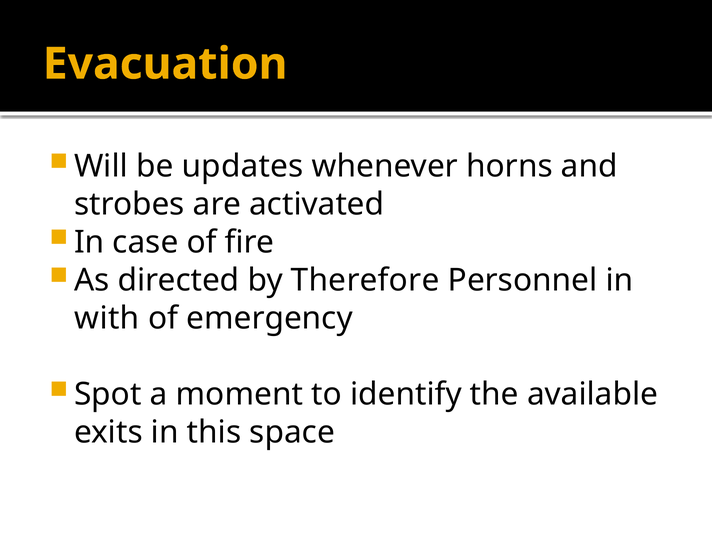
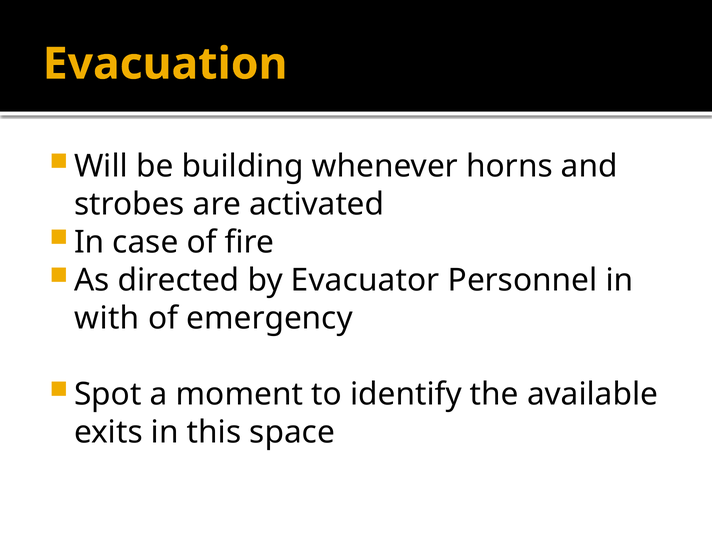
updates: updates -> building (243, 167)
Therefore: Therefore -> Evacuator (365, 280)
